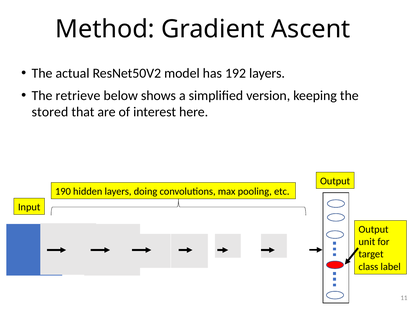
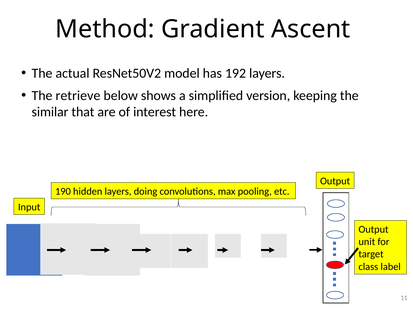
stored: stored -> similar (50, 112)
